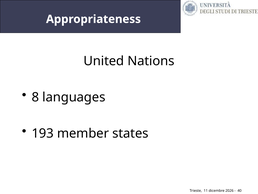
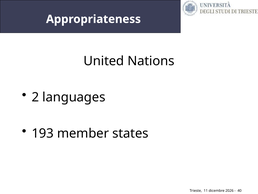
8: 8 -> 2 (35, 97)
